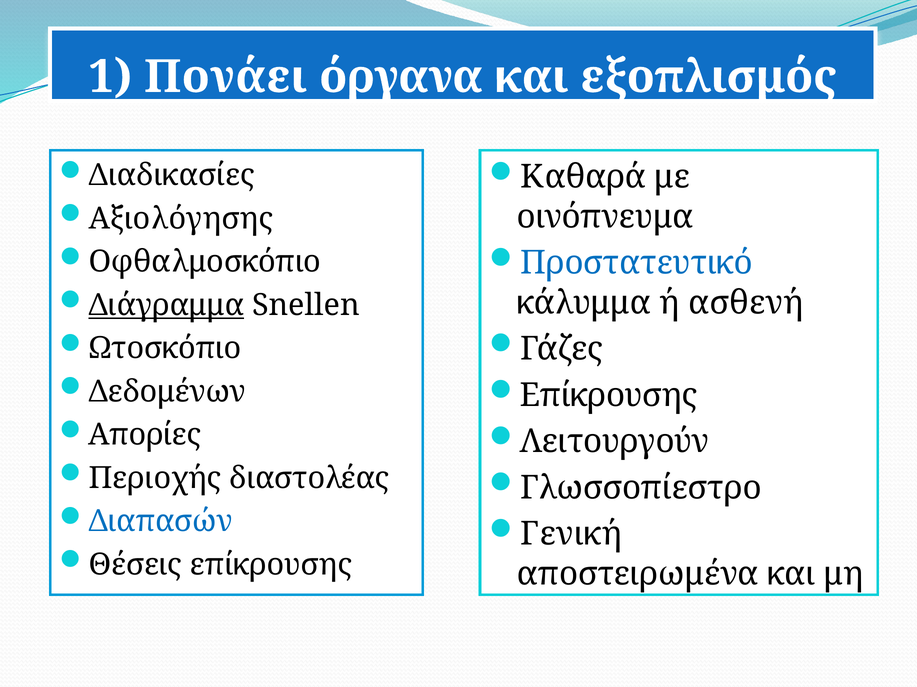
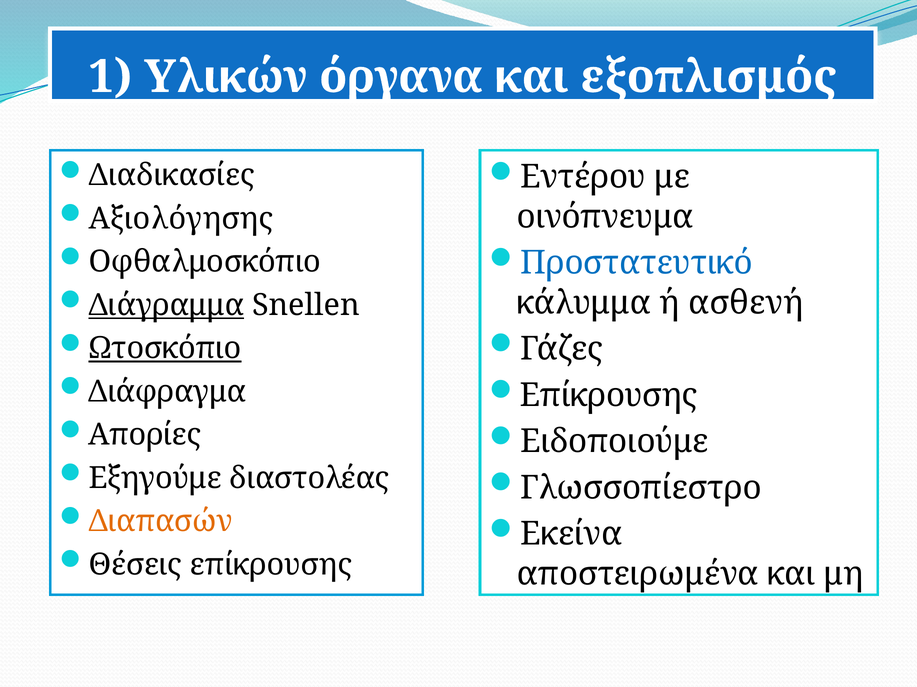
Πονάει: Πονάει -> Υλικών (226, 77)
Καθαρά: Καθαρά -> Εντέρου (583, 177)
Ωτοσκόπιο underline: none -> present (165, 349)
Δεδομένων: Δεδομένων -> Διάφραγμα (167, 392)
Λειτουργούν: Λειτουργούν -> Ειδοποιούμε (614, 442)
Περιοχής: Περιοχής -> Εξηγούμε (155, 479)
Διαπασών colour: blue -> orange (161, 522)
Γενική: Γενική -> Εκείνα (571, 535)
